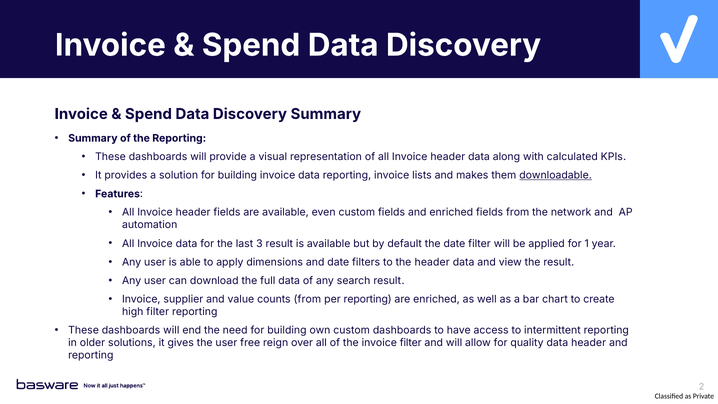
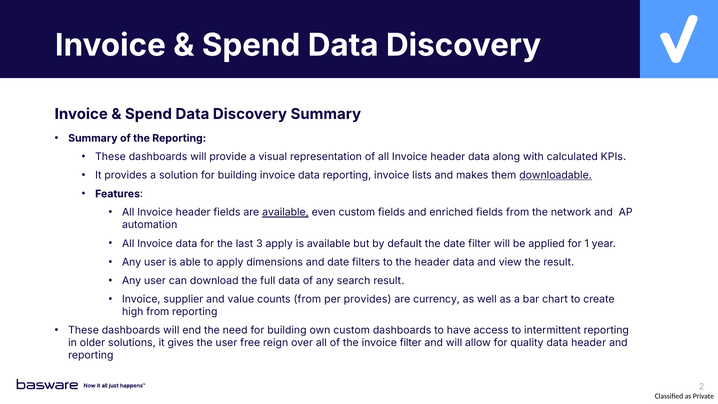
available underline: none -> present (285, 212)
3 result: result -> apply (279, 243)
per reporting: reporting -> provides (368, 299)
are enriched: enriched -> currency (437, 299)
high filter: filter -> from (158, 312)
